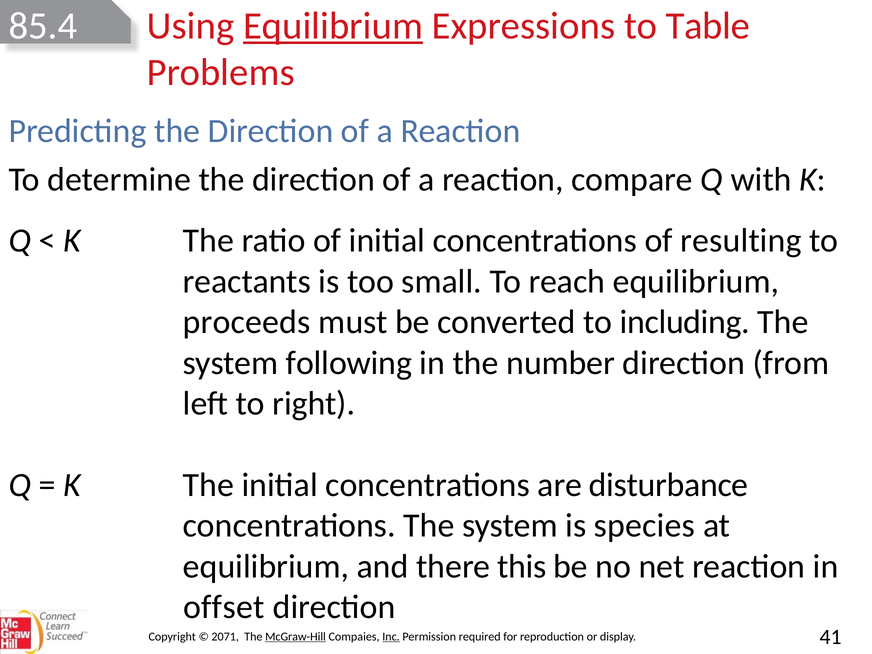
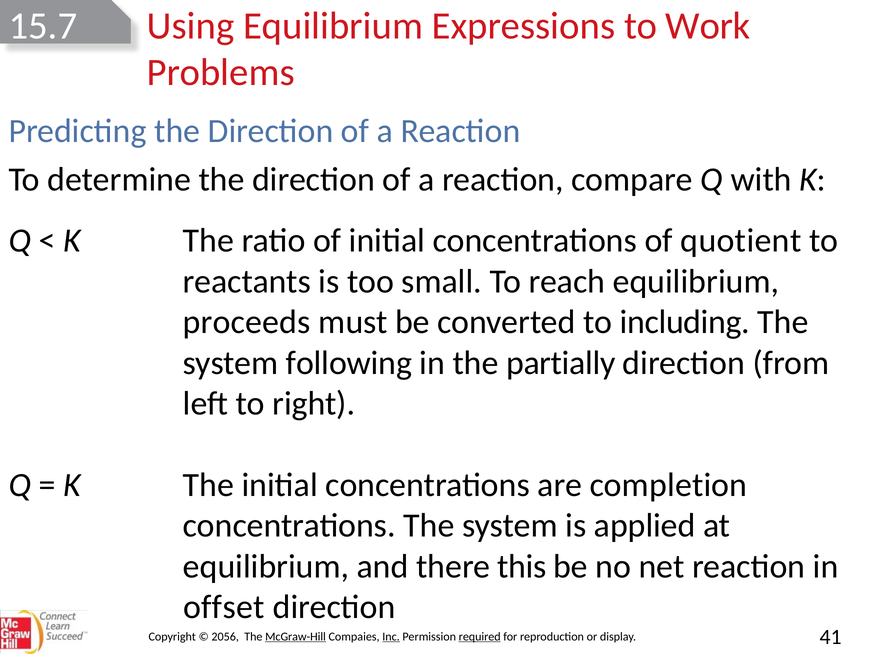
85.4: 85.4 -> 15.7 (43, 26)
Equilibrium underline: present -> none (333, 26)
Table: Table -> Work (708, 26)
resulting: resulting -> quotient (741, 241)
number: number -> partially (561, 363)
disturbance: disturbance -> completion (668, 485)
species: species -> applied (645, 526)
2071: 2071 -> 2056 (225, 637)
required underline: none -> present (480, 637)
